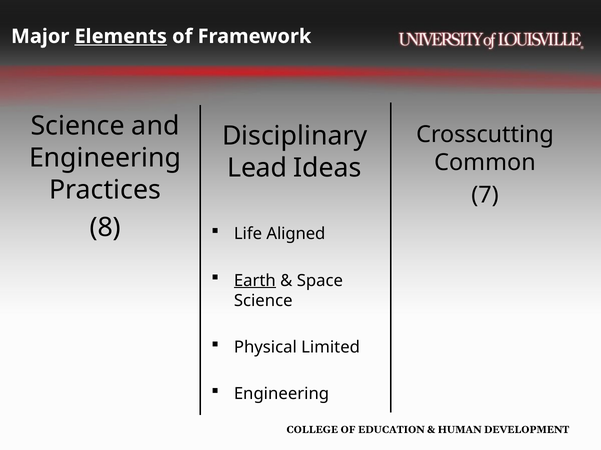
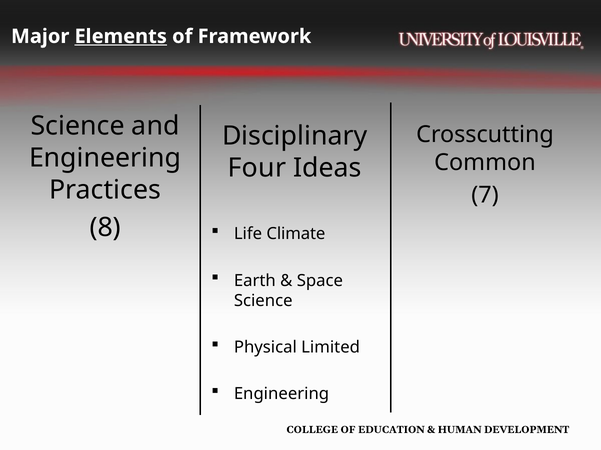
Lead: Lead -> Four (257, 168)
Aligned: Aligned -> Climate (296, 234)
Earth underline: present -> none (255, 281)
